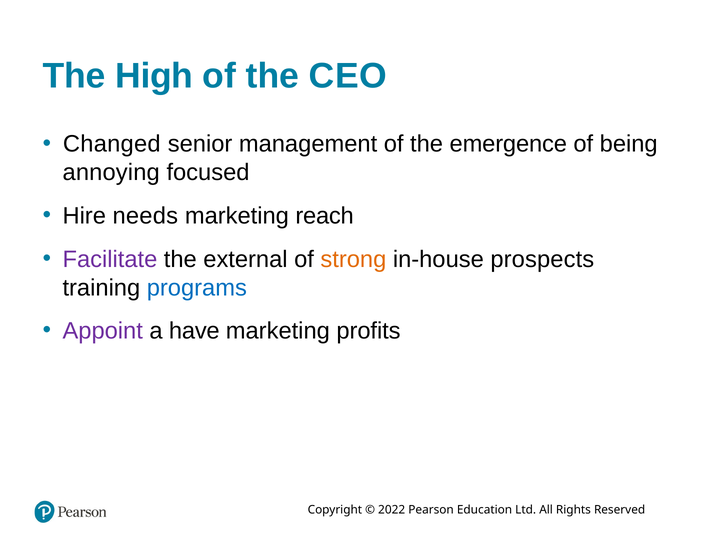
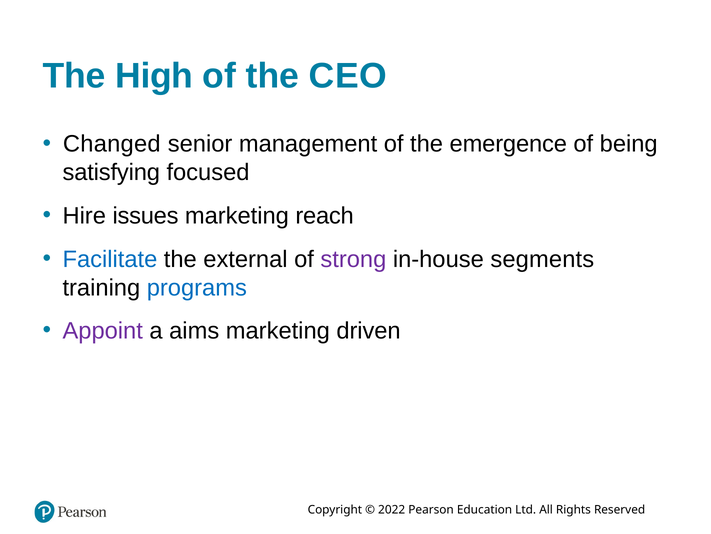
annoying: annoying -> satisfying (111, 172)
needs: needs -> issues (146, 216)
Facilitate colour: purple -> blue (110, 259)
strong colour: orange -> purple (353, 259)
prospects: prospects -> segments (542, 259)
have: have -> aims (194, 331)
profits: profits -> driven (369, 331)
